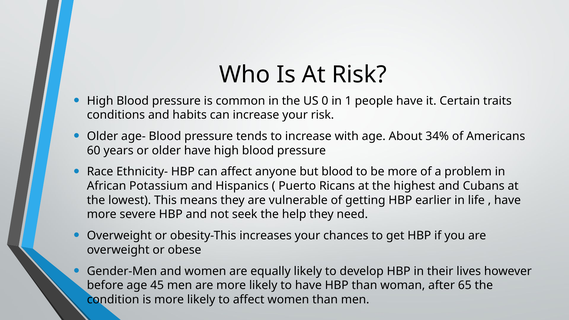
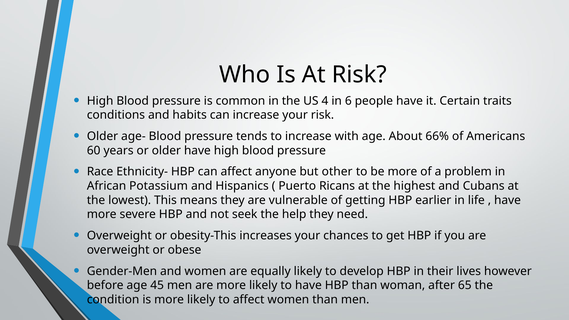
0: 0 -> 4 (325, 101)
1: 1 -> 6 (348, 101)
34%: 34% -> 66% (437, 136)
but blood: blood -> other (337, 172)
